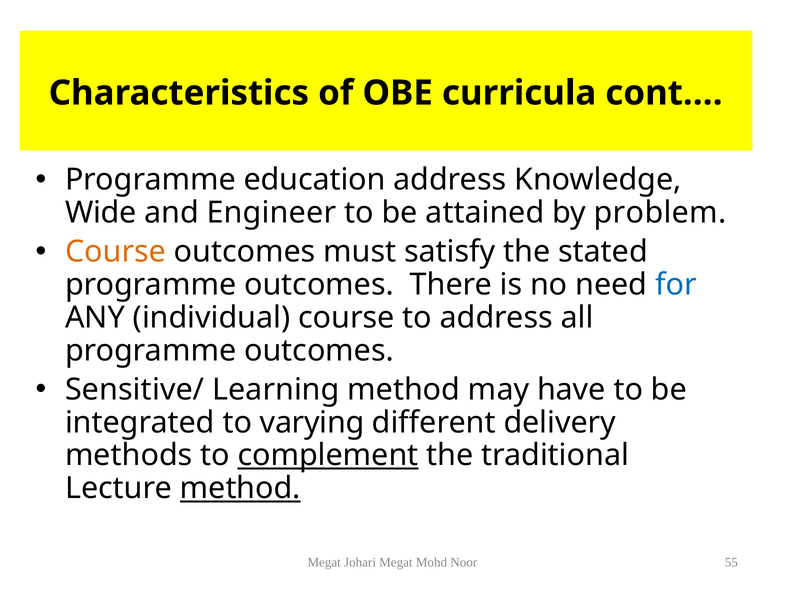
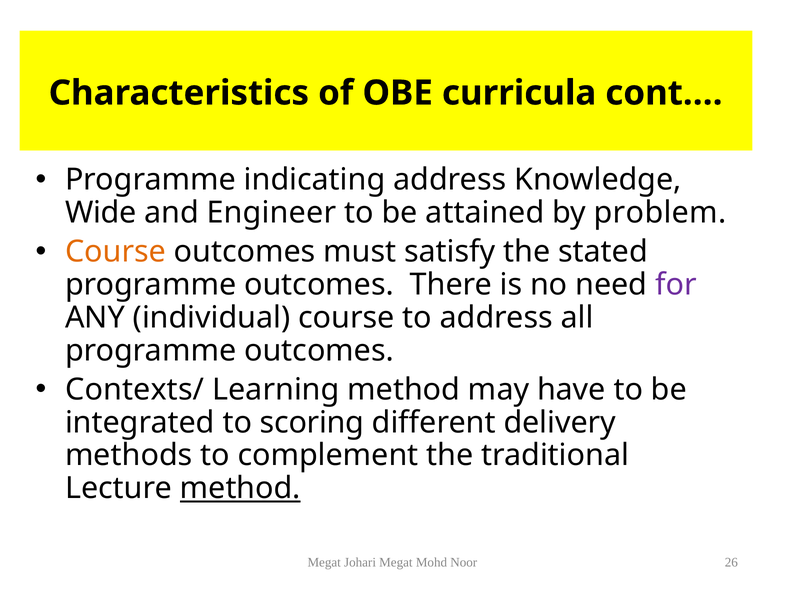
education: education -> indicating (315, 180)
for colour: blue -> purple (676, 284)
Sensitive/: Sensitive/ -> Contexts/ (135, 389)
varying: varying -> scoring (312, 422)
complement underline: present -> none (328, 455)
55: 55 -> 26 (731, 562)
